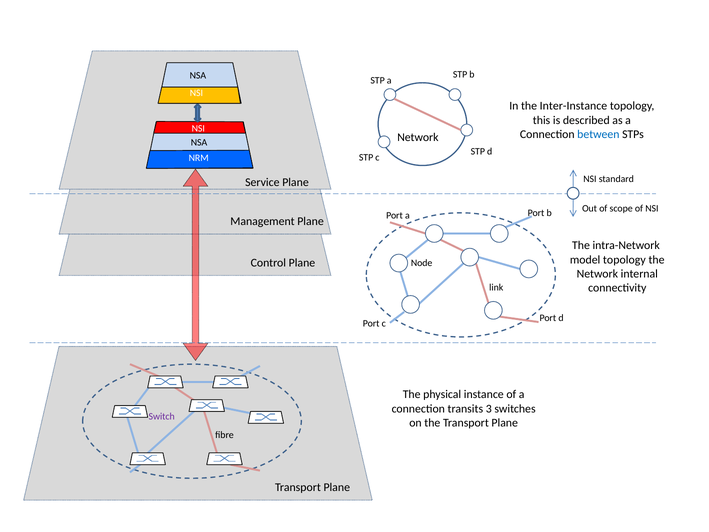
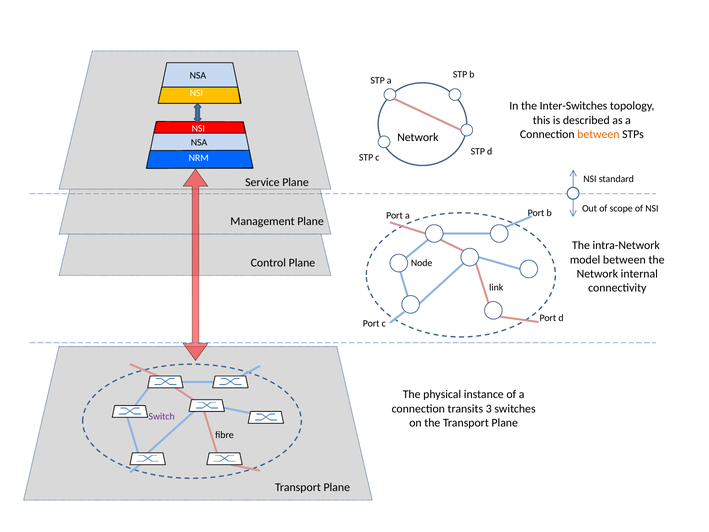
Inter-Instance: Inter-Instance -> Inter-Switches (574, 106)
between colour: blue -> orange (598, 134)
model topology: topology -> between (624, 260)
